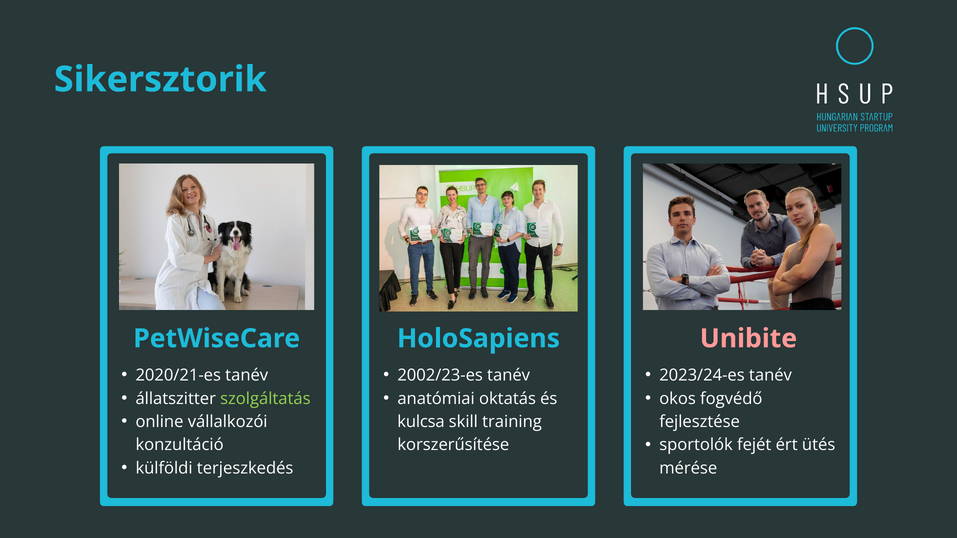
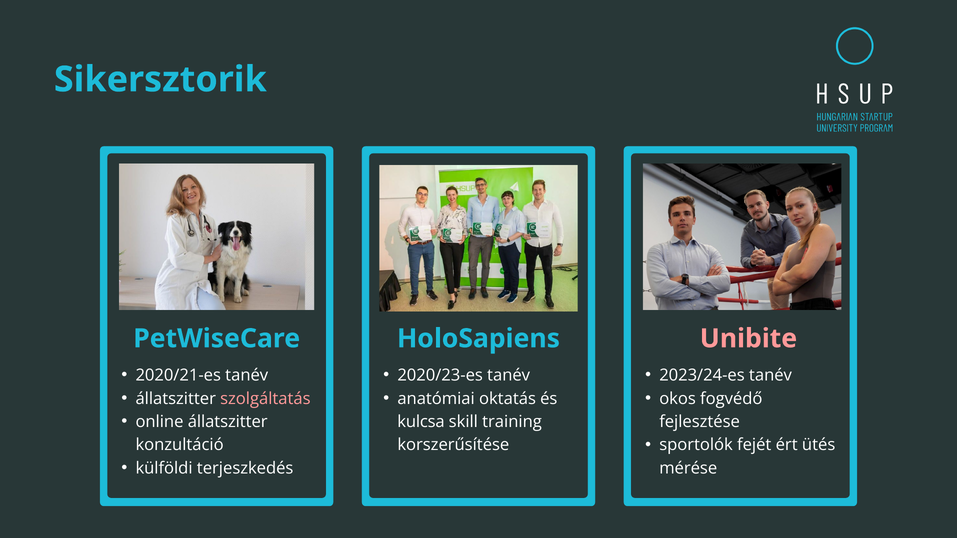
2002/23-es: 2002/23-es -> 2020/23-es (440, 376)
szolgáltatás colour: light green -> pink (265, 399)
online vállalkozói: vállalkozói -> állatszitter (228, 422)
